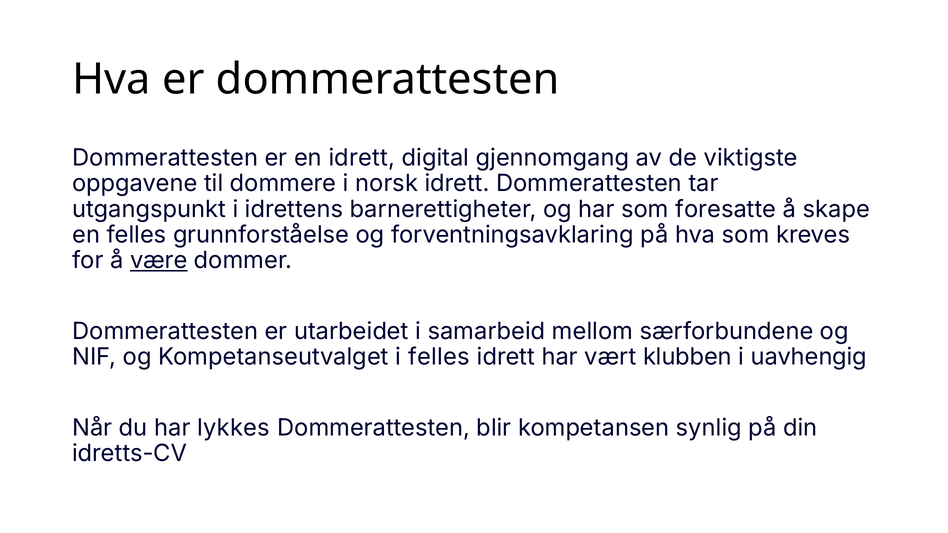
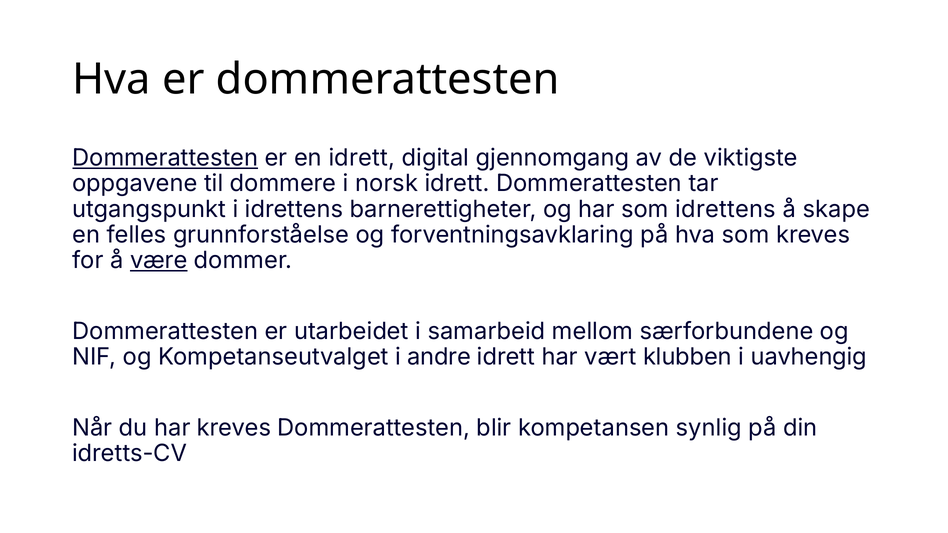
Dommerattesten underline: none -> present (165, 158)
som foresatte: foresatte -> idrettens (726, 209)
i felles: felles -> andre (439, 357)
har lykkes: lykkes -> kreves (234, 428)
